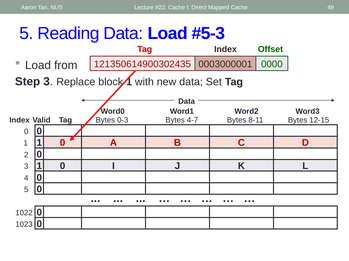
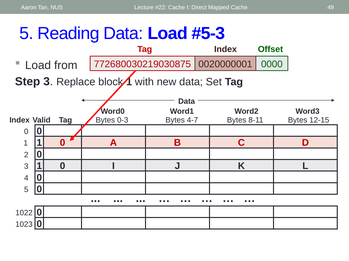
121350614900302435: 121350614900302435 -> 772680030219030875 (142, 64)
0003000001: 0003000001 -> 0020000001 (225, 64)
